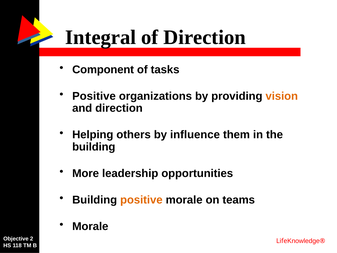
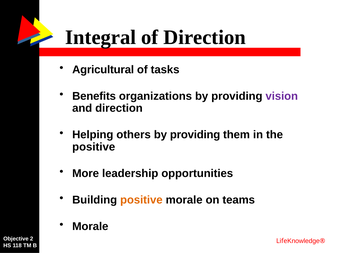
Component: Component -> Agricultural (103, 69)
Positive: Positive -> Benefits (94, 96)
vision colour: orange -> purple (282, 96)
others by influence: influence -> providing (195, 135)
building: building -> positive (94, 147)
